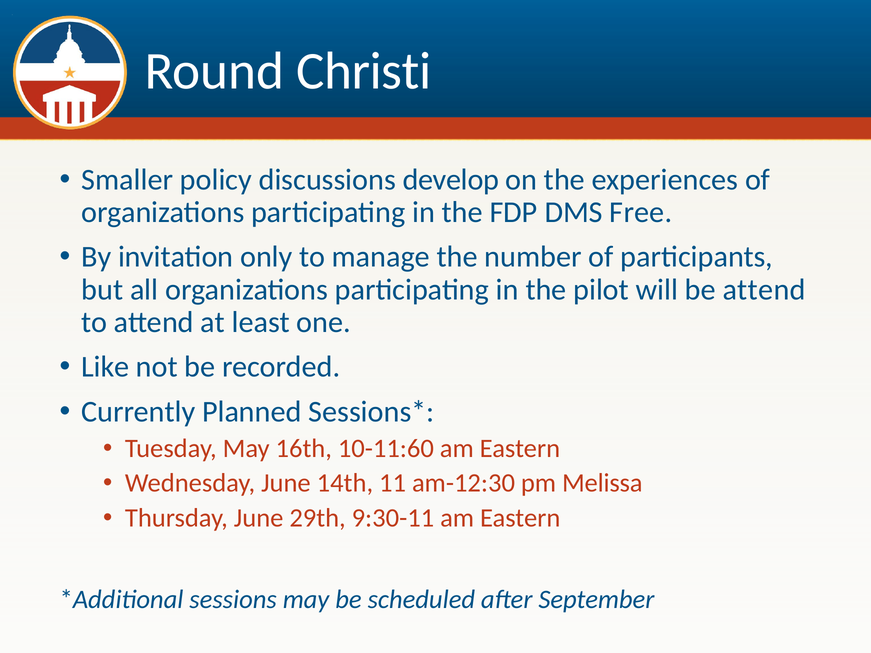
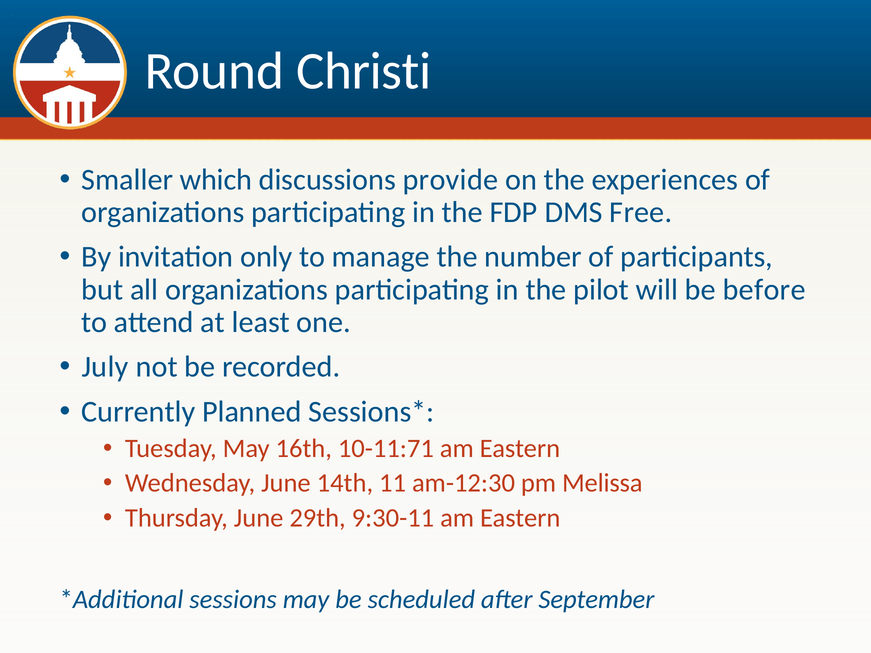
policy: policy -> which (216, 180)
develop: develop -> provide (451, 180)
be attend: attend -> before (764, 290)
Like: Like -> July (105, 367)
10-11:60: 10-11:60 -> 10-11:71 (386, 449)
